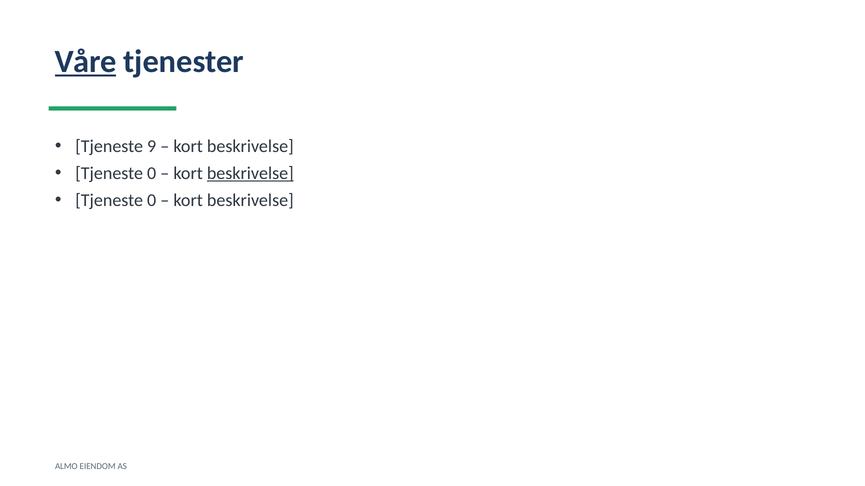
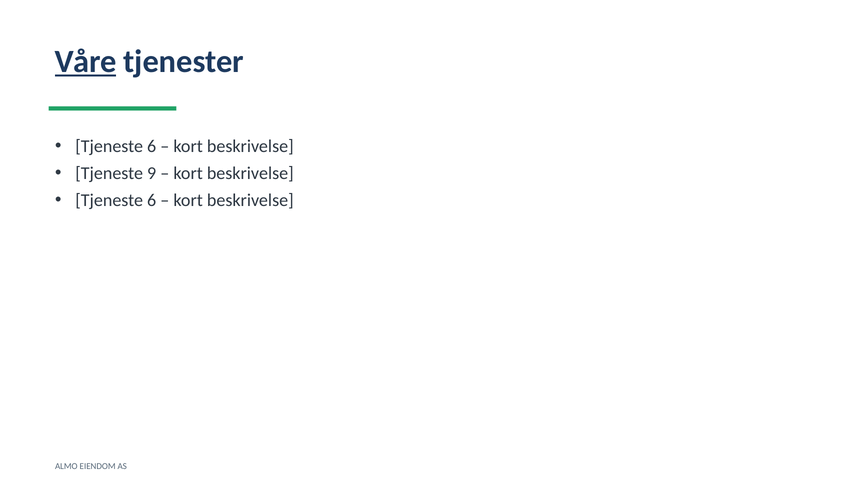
9: 9 -> 6 (152, 147)
0: 0 -> 9 (152, 174)
beskrivelse underline: present -> none (250, 174)
0: 0 -> 6 (152, 201)
